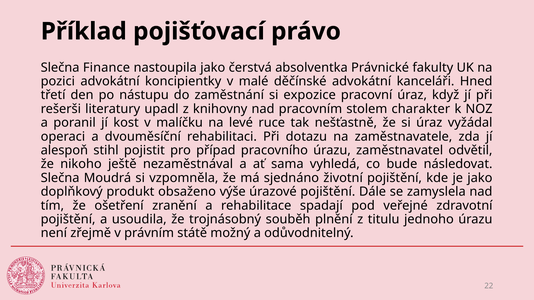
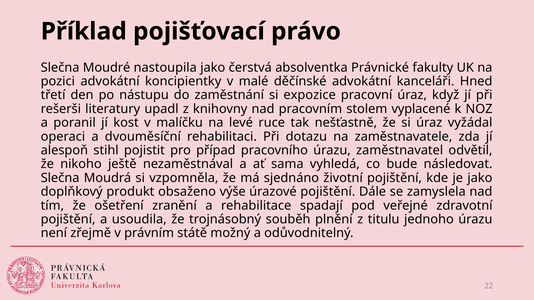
Finance: Finance -> Moudré (107, 68)
charakter: charakter -> vyplacené (421, 109)
